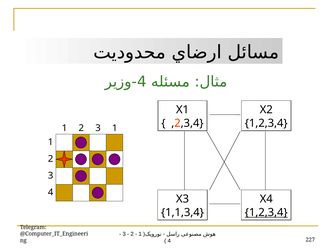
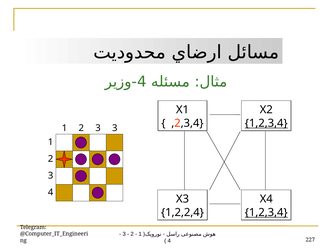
1,2,3,4 underline: none -> present (266, 123)
2 1: 1 -> 3 (115, 128)
1,1,3,4: 1,1,3,4 -> 1,2,2,4 (182, 213)
